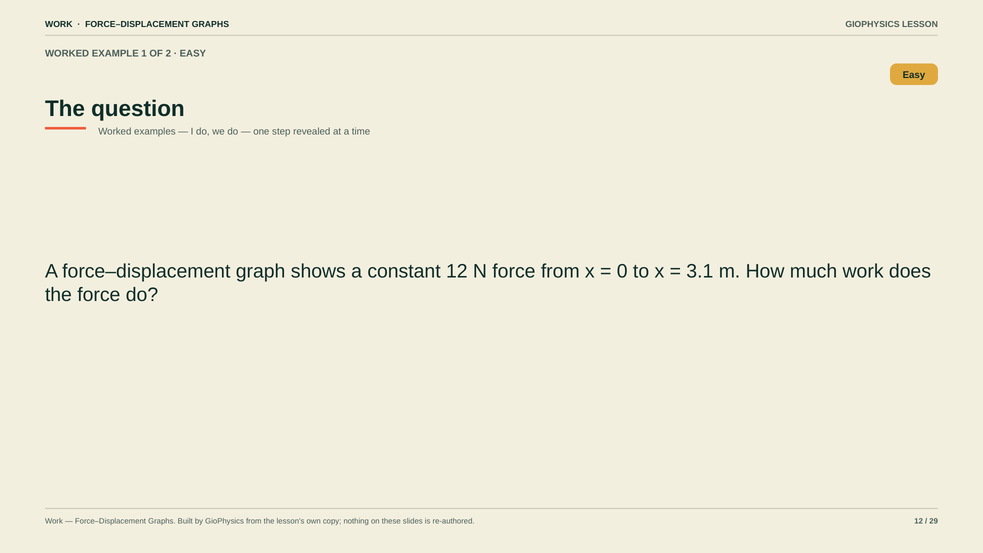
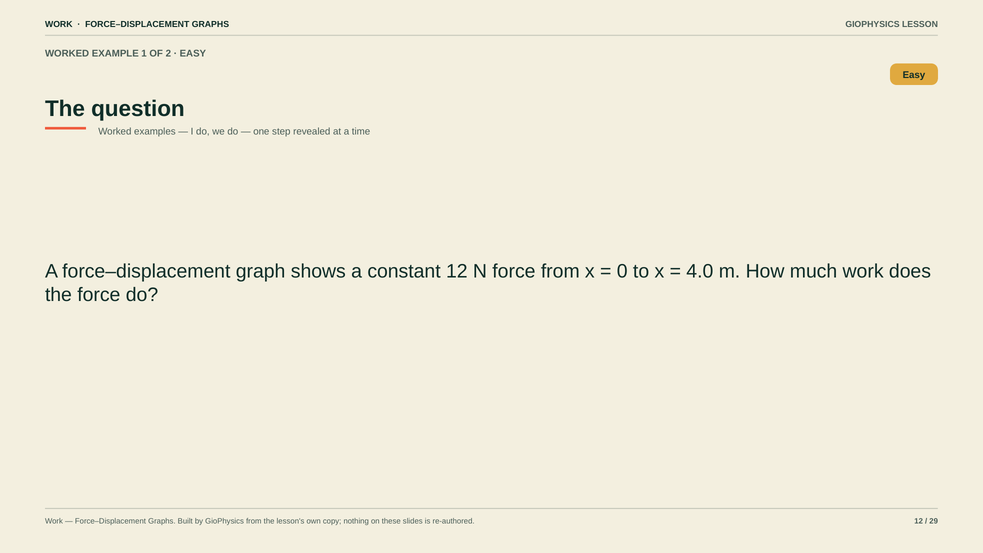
3.1: 3.1 -> 4.0 (700, 271)
